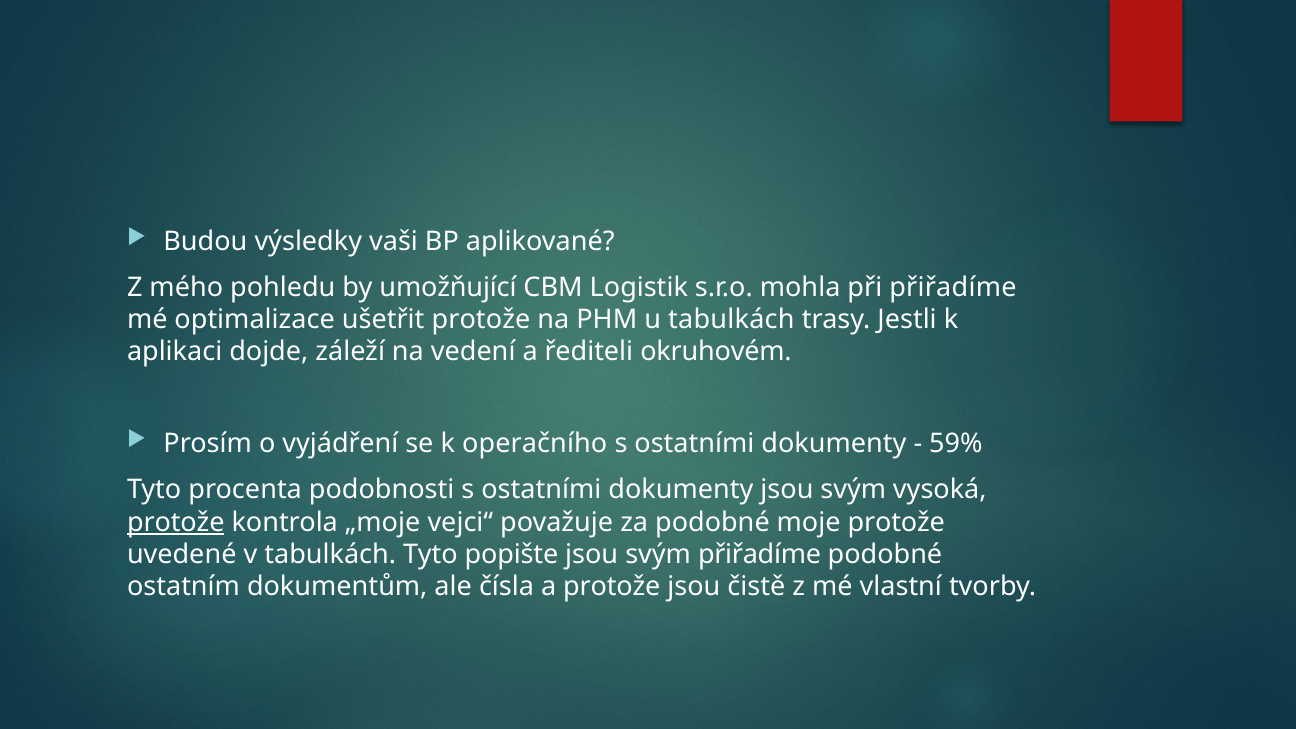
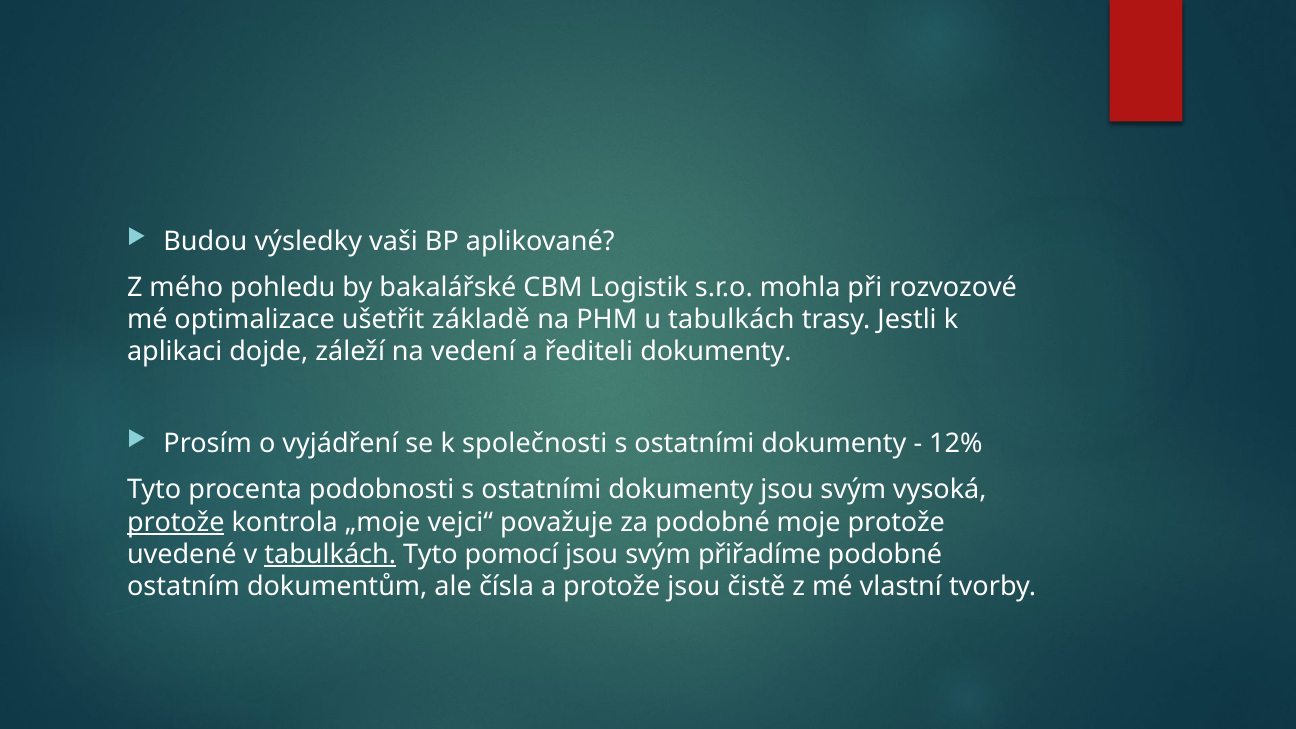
umožňující: umožňující -> bakalářské (448, 287)
při přiřadíme: přiřadíme -> rozvozové (953, 287)
ušetřit protože: protože -> základě (481, 320)
řediteli okruhovém: okruhovém -> dokumenty (716, 352)
operačního: operačního -> společnosti (535, 444)
59%: 59% -> 12% (956, 444)
tabulkách underline: none -> present (330, 555)
popište: popište -> pomocí (511, 555)
